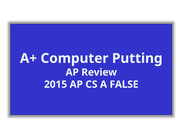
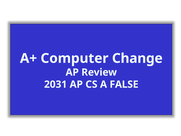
Putting: Putting -> Change (137, 58)
2015: 2015 -> 2031 (56, 84)
